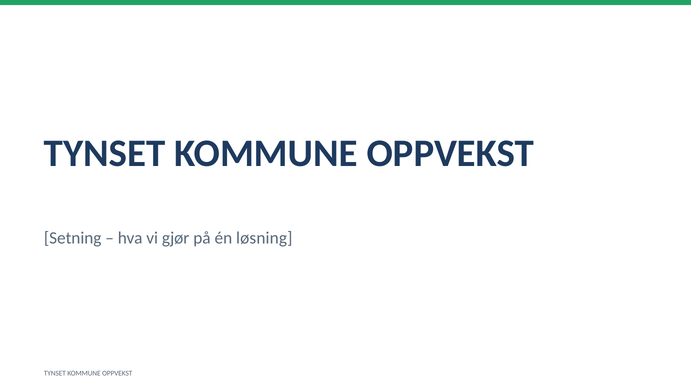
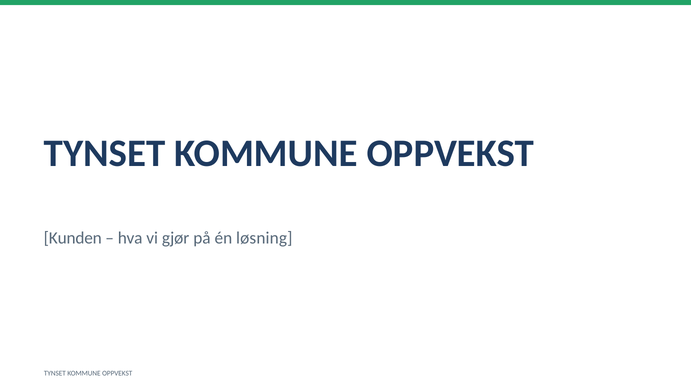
Setning: Setning -> Kunden (73, 238)
